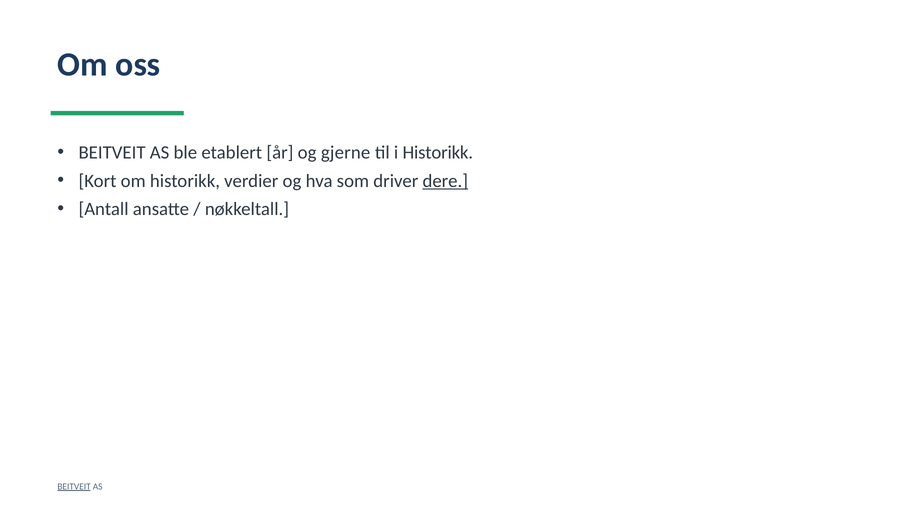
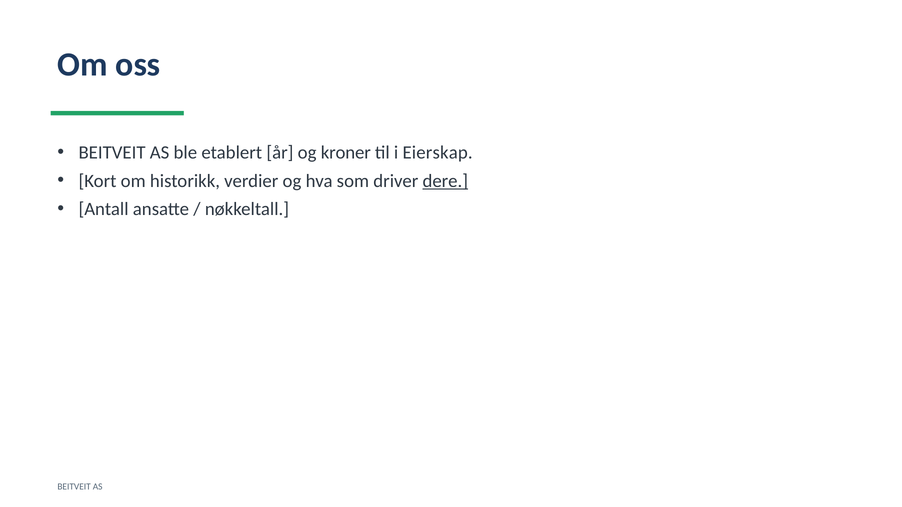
gjerne: gjerne -> kroner (346, 153)
i Historikk: Historikk -> Eierskap (438, 153)
BEITVEIT underline: present -> none (74, 487)
